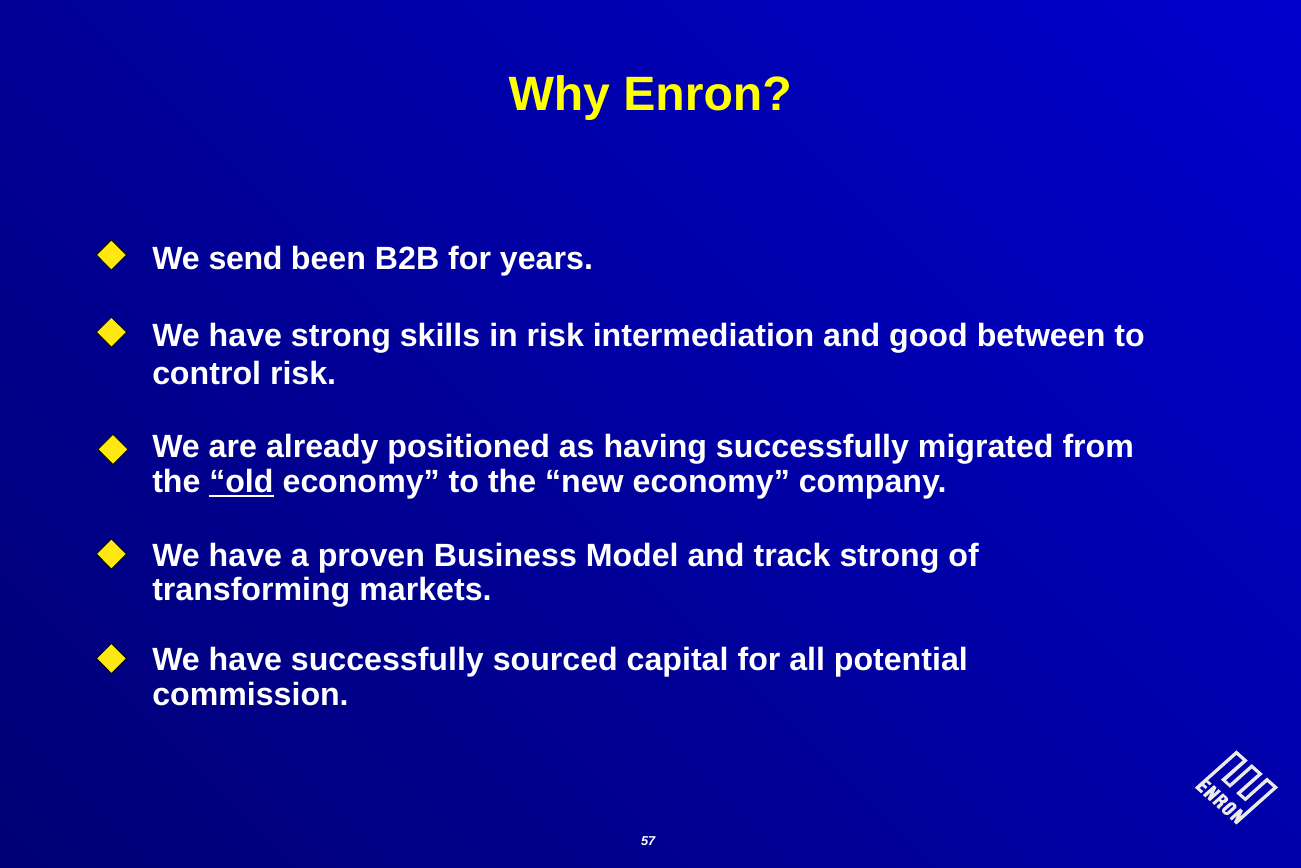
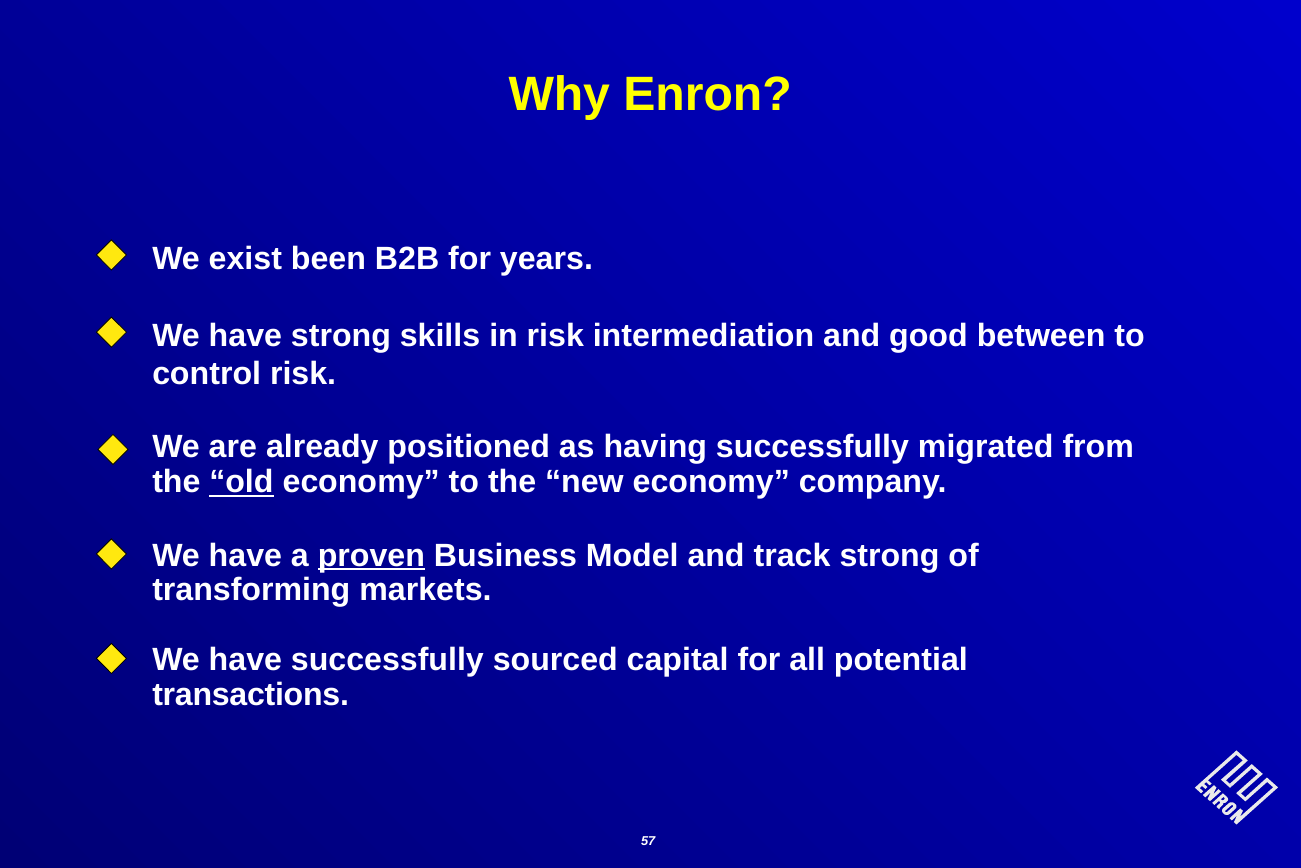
send: send -> exist (245, 258)
proven underline: none -> present (371, 555)
commission: commission -> transactions (251, 694)
